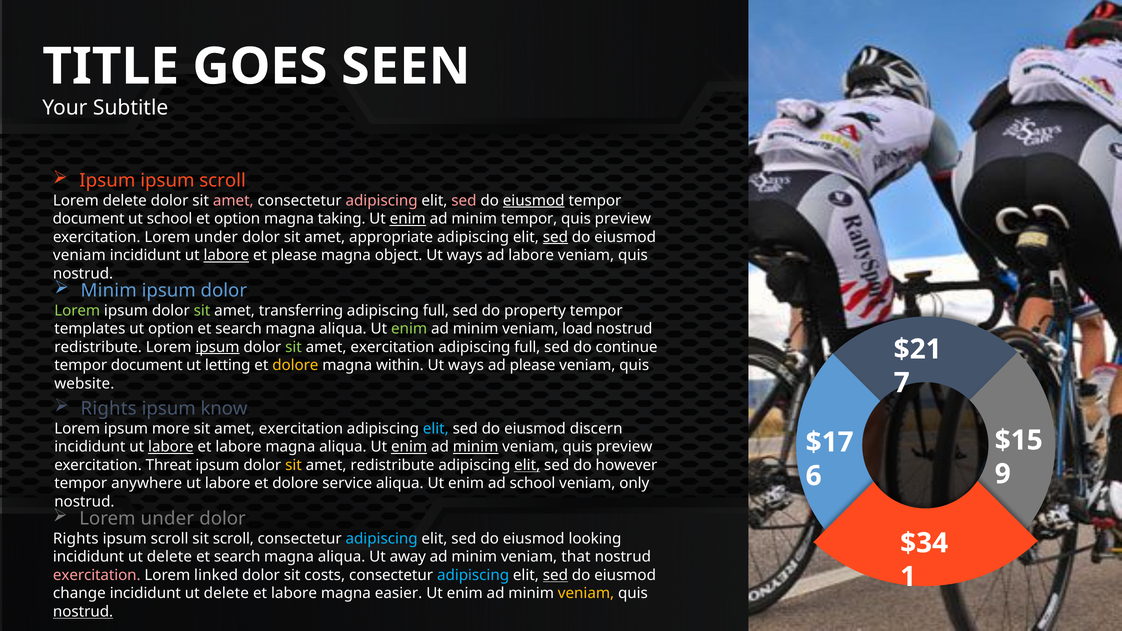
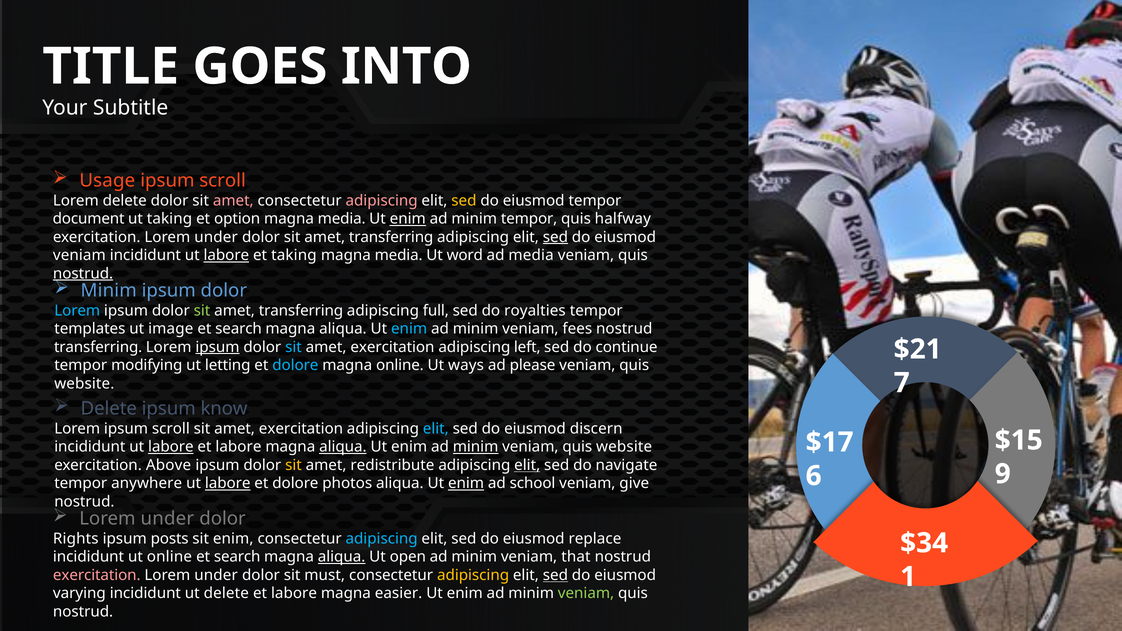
SEEN: SEEN -> INTO (406, 67)
Ipsum: Ipsum -> Usage (107, 181)
sed colour: pink -> yellow (464, 201)
eiusmod underline: present -> none (534, 201)
ut school: school -> taking (169, 219)
taking: taking -> media (342, 219)
preview: preview -> halfway (623, 219)
appropriate: appropriate -> transferring (391, 237)
et please: please -> taking (294, 255)
object: object -> media (399, 255)
ways: ways -> word (465, 255)
ad labore: labore -> media (531, 255)
nostrud underline: none -> present (83, 274)
Lorem colour: light green -> light blue (77, 311)
property: property -> royalties (535, 311)
ut option: option -> image (171, 329)
enim colour: light green -> light blue (409, 329)
load: load -> fees (577, 329)
redistribute: redistribute -> transferring (98, 347)
sit colour: light green -> light blue (293, 347)
full: full -> left (527, 347)
document: document -> modifying (147, 365)
dolore colour: yellow -> light blue (295, 365)
magna within: within -> online (400, 365)
Rights: Rights -> Delete (109, 409)
Lorem ipsum more: more -> scroll (171, 429)
aliqua underline: none -> present (343, 447)
enim underline: present -> none (409, 447)
preview: preview -> website (624, 447)
Threat: Threat -> Above (169, 465)
however: however -> navigate (626, 465)
labore underline: none -> present (228, 484)
service: service -> photos (347, 484)
enim underline: none -> present (466, 484)
only: only -> give (634, 484)
scroll: scroll -> posts (170, 539)
sit scroll: scroll -> enim (233, 539)
looking: looking -> replace (595, 539)
delete: delete -> online (169, 557)
aliqua underline: none -> present (342, 557)
away: away -> open (408, 557)
linked: linked -> under (216, 575)
costs: costs -> must (325, 575)
adipiscing colour: light blue -> yellow (473, 575)
change: change -> varying (79, 594)
veniam colour: yellow -> light green (586, 594)
nostrud underline: present -> none (83, 612)
